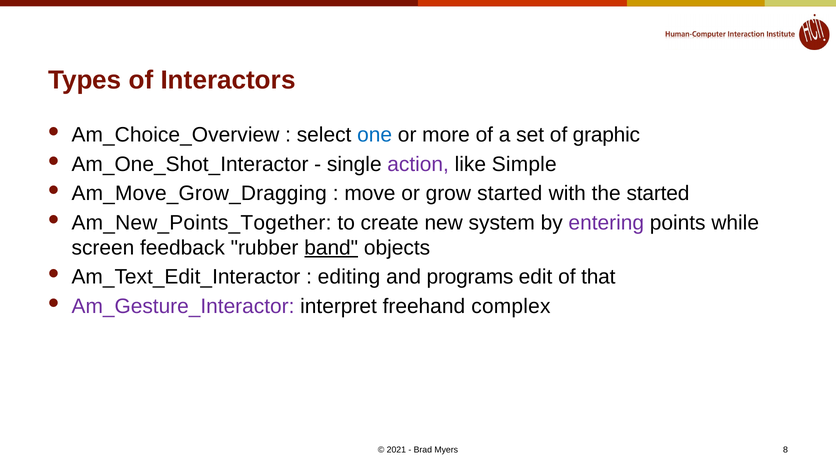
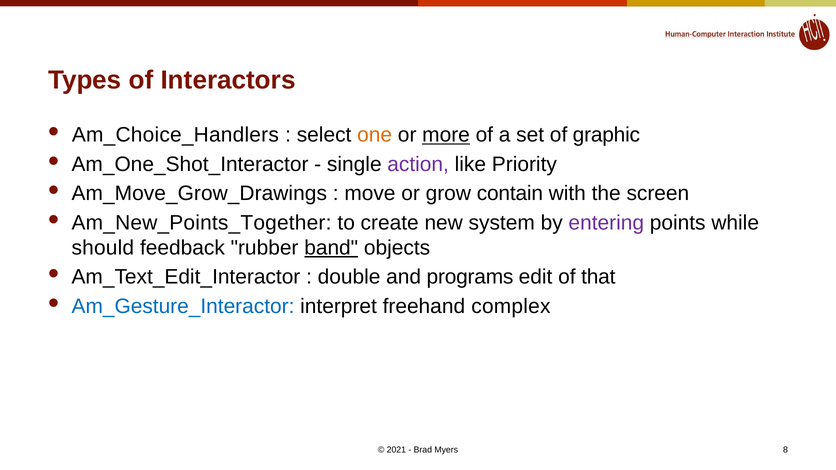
Am_Choice_Overview: Am_Choice_Overview -> Am_Choice_Handlers (175, 135)
one colour: blue -> orange (375, 135)
more underline: none -> present (446, 135)
Simple: Simple -> Priority (524, 164)
Am_Move_Grow_Dragging: Am_Move_Grow_Dragging -> Am_Move_Grow_Drawings (199, 194)
grow started: started -> contain (510, 194)
the started: started -> screen (658, 194)
screen: screen -> should (103, 248)
editing: editing -> double (349, 277)
Am_Gesture_Interactor colour: purple -> blue (183, 306)
